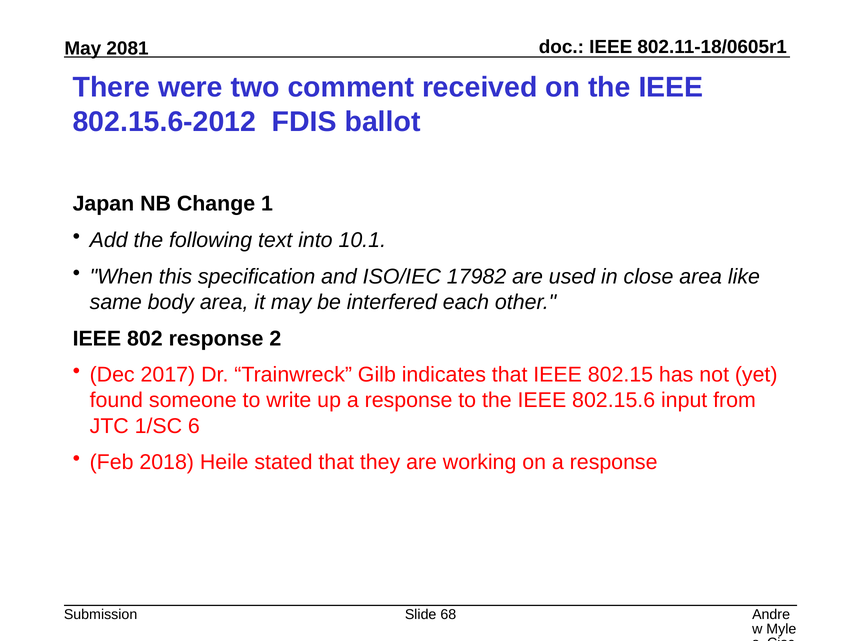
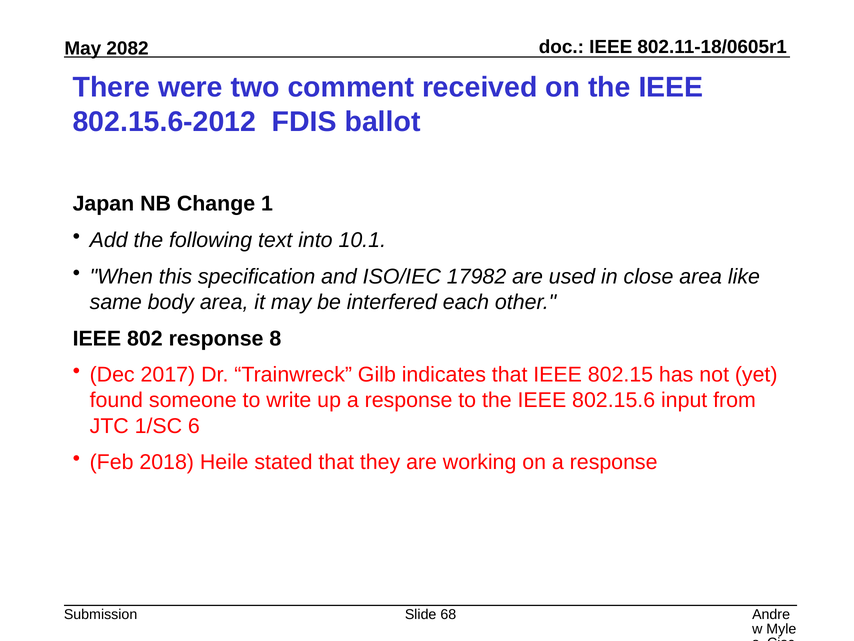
2081: 2081 -> 2082 (128, 49)
2: 2 -> 8 (275, 338)
